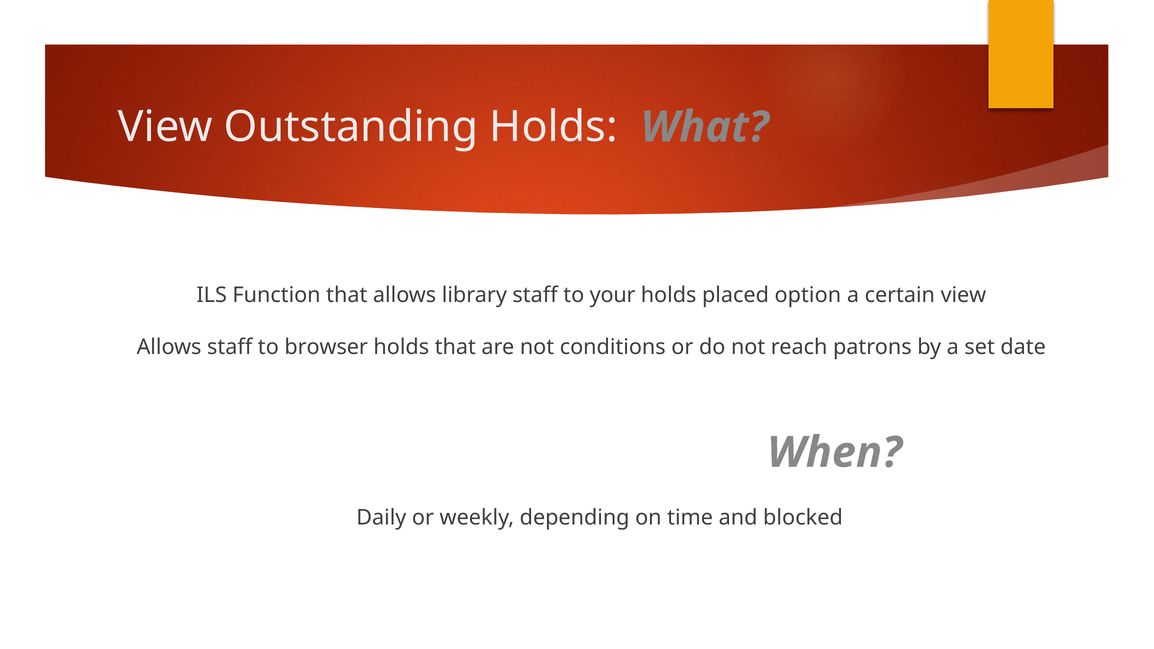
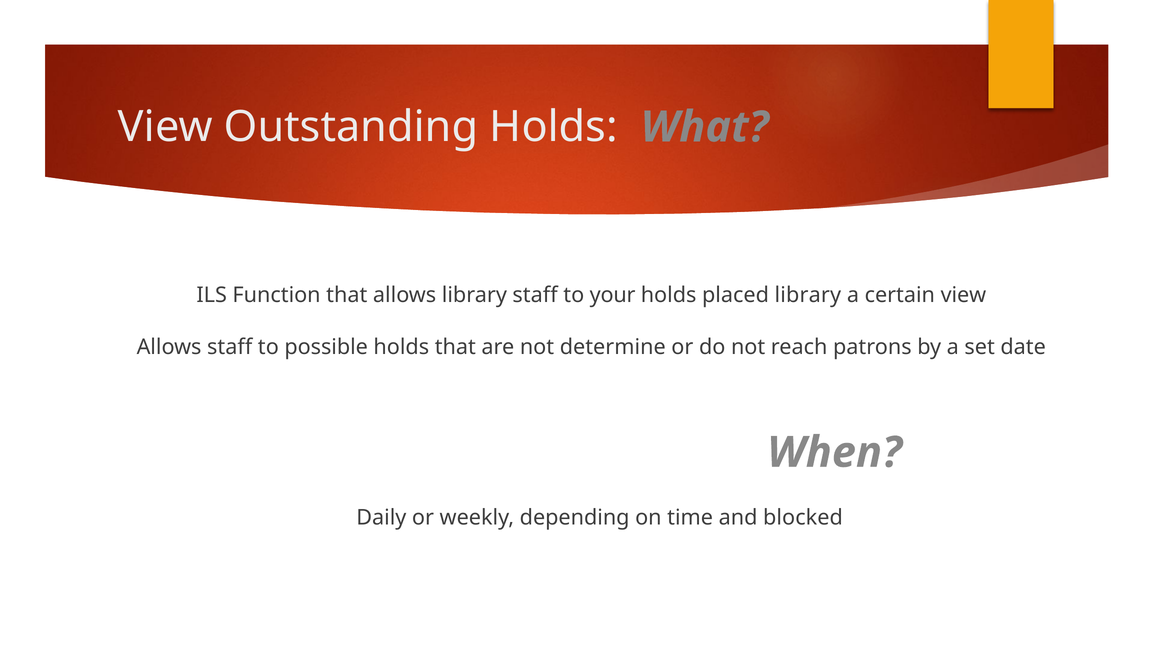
placed option: option -> library (808, 295)
browser: browser -> possible (326, 347)
conditions: conditions -> determine (613, 347)
